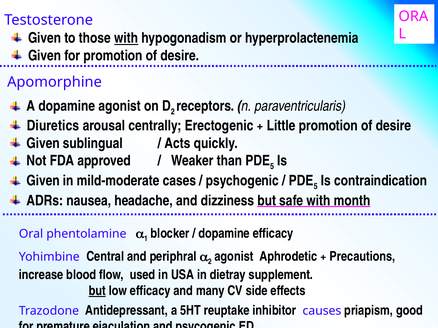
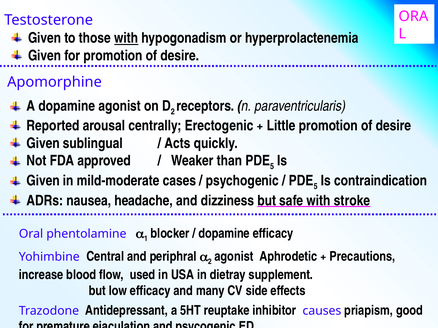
Diuretics: Diuretics -> Reported (53, 126)
month: month -> stroke (352, 201)
but underline: present -> none (97, 291)
